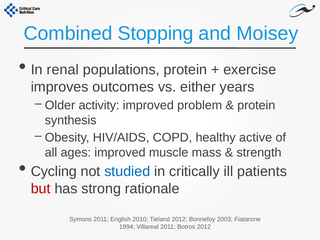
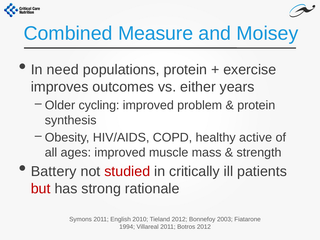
Stopping: Stopping -> Measure (156, 33)
renal: renal -> need (63, 70)
activity: activity -> cycling (99, 105)
Cycling: Cycling -> Battery (54, 172)
studied colour: blue -> red (127, 172)
